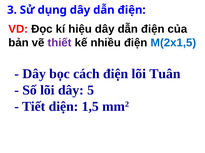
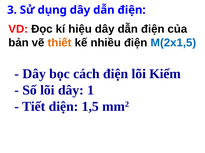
thiết colour: purple -> orange (60, 43)
Tuân: Tuân -> Kiểm (165, 74)
5: 5 -> 1 (91, 91)
